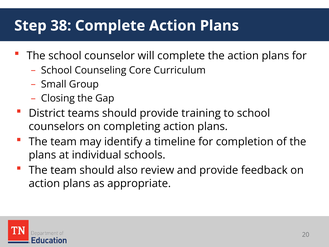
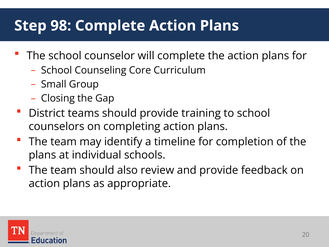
38: 38 -> 98 (61, 26)
